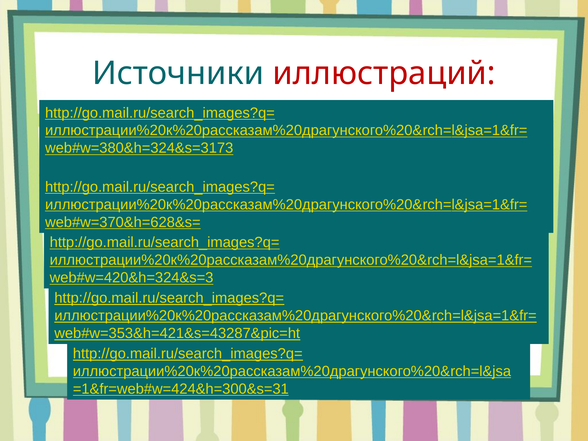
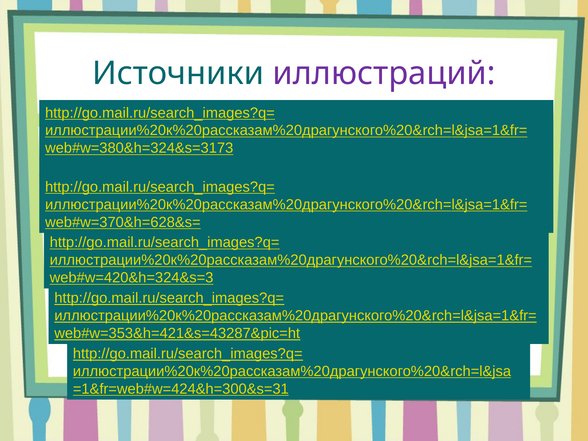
иллюстраций colour: red -> purple (384, 73)
